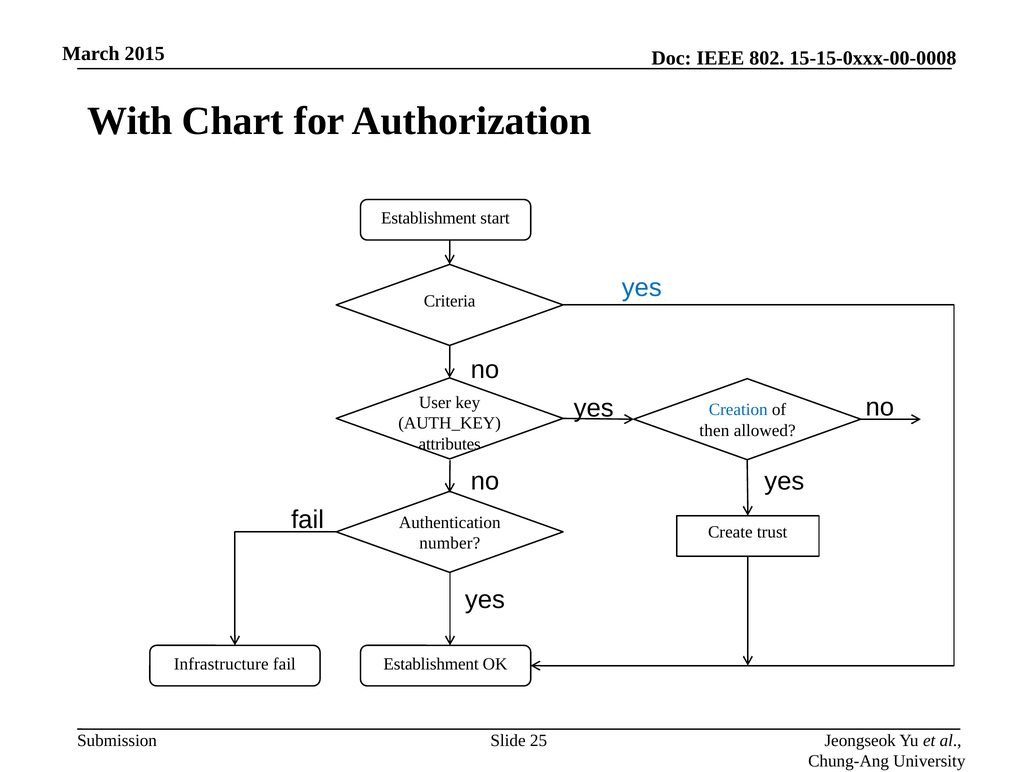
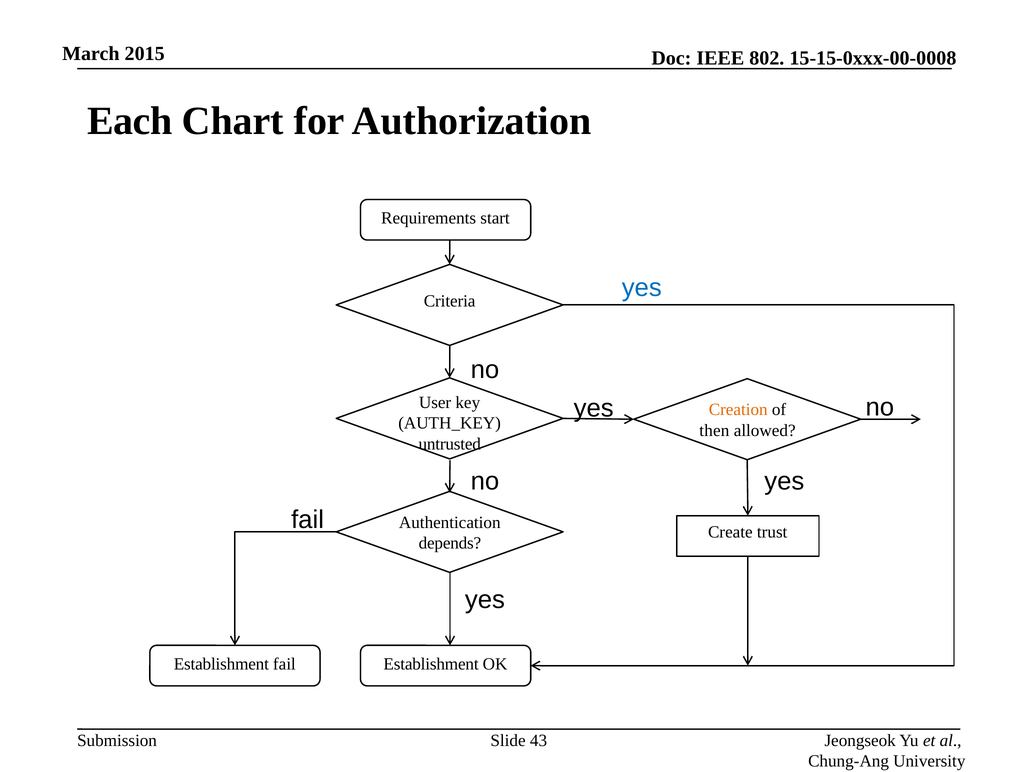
With: With -> Each (130, 121)
Establishment: Establishment -> Requirements (429, 218)
Creation colour: blue -> orange (738, 410)
attributes: attributes -> untrusted (450, 444)
number: number -> depends (450, 543)
Infrastructure: Infrastructure -> Establishment (221, 664)
25: 25 -> 43 (539, 740)
